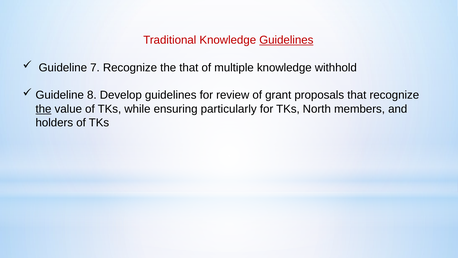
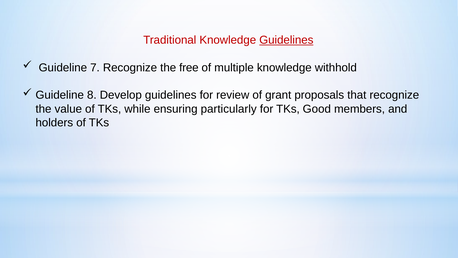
the that: that -> free (189, 68)
the underline: present -> none (43, 109)
North: North -> Good (317, 109)
